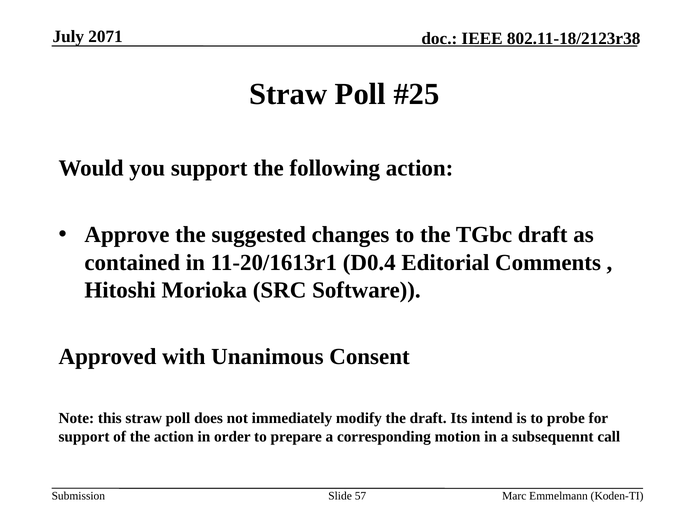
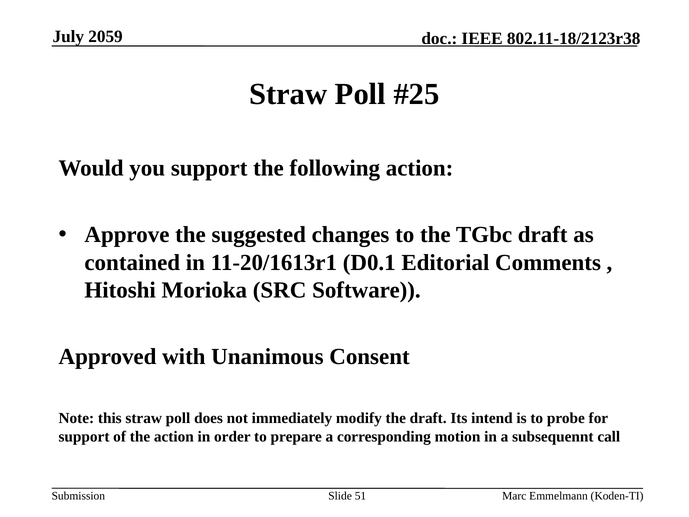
2071: 2071 -> 2059 (106, 37)
D0.4: D0.4 -> D0.1 (369, 262)
57: 57 -> 51 (360, 496)
